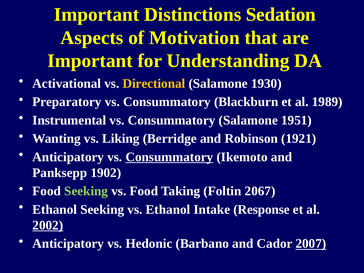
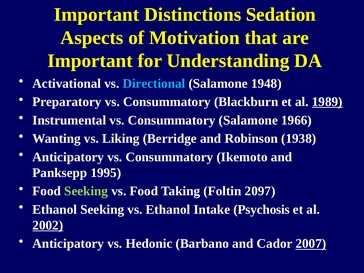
Directional colour: yellow -> light blue (154, 83)
1930: 1930 -> 1948 (266, 83)
1989 underline: none -> present (327, 102)
1951: 1951 -> 1966 (296, 120)
1921: 1921 -> 1938 (299, 139)
Consummatory underline: present -> none (169, 157)
1902: 1902 -> 1995 (106, 173)
2067: 2067 -> 2097 (260, 191)
Response: Response -> Psychosis (262, 210)
